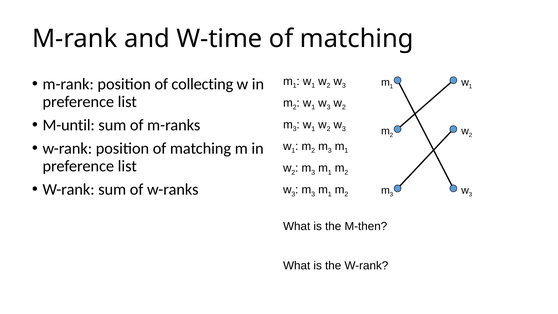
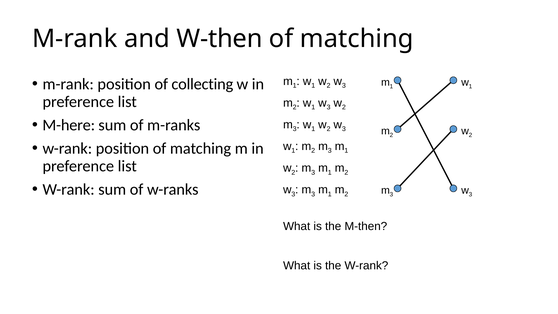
W-time: W-time -> W-then (220, 39)
M-until: M-until -> M-here (69, 125)
